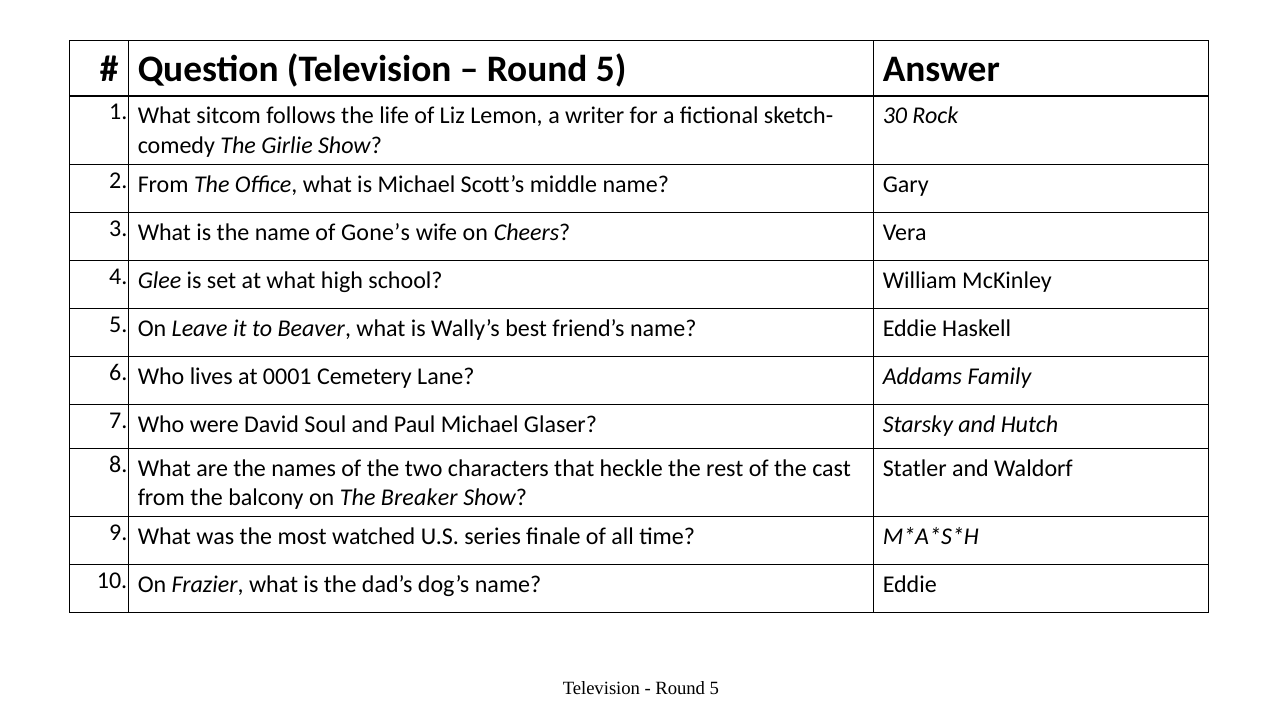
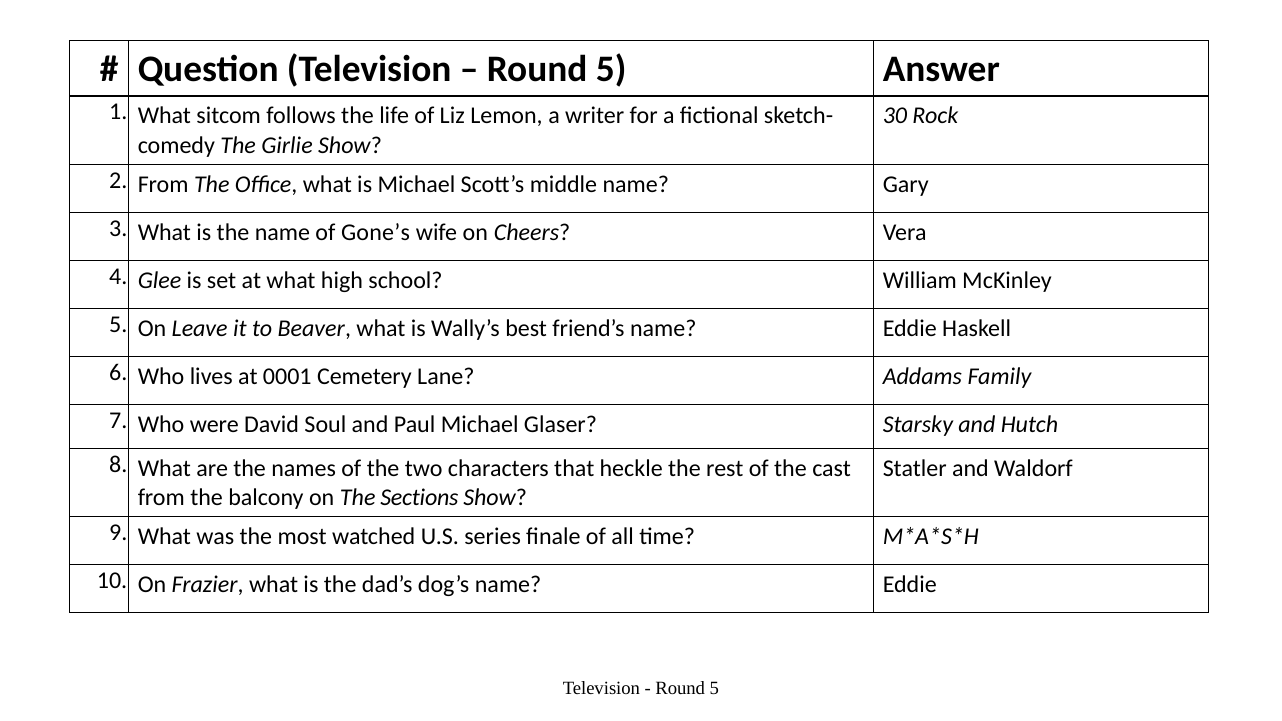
Breaker: Breaker -> Sections (419, 498)
